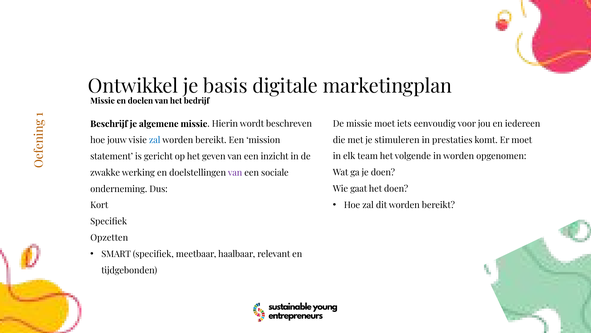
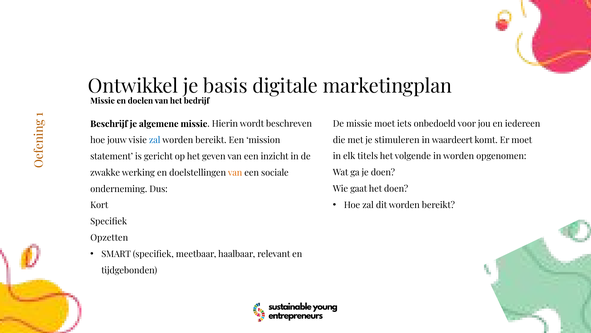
eenvoudig: eenvoudig -> onbedoeld (435, 124)
prestaties: prestaties -> waardeert (452, 140)
team: team -> titels (368, 156)
van colour: purple -> orange (235, 172)
